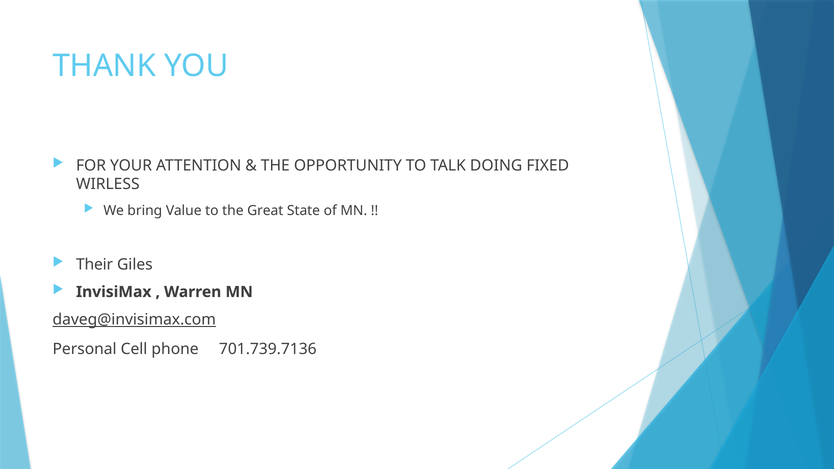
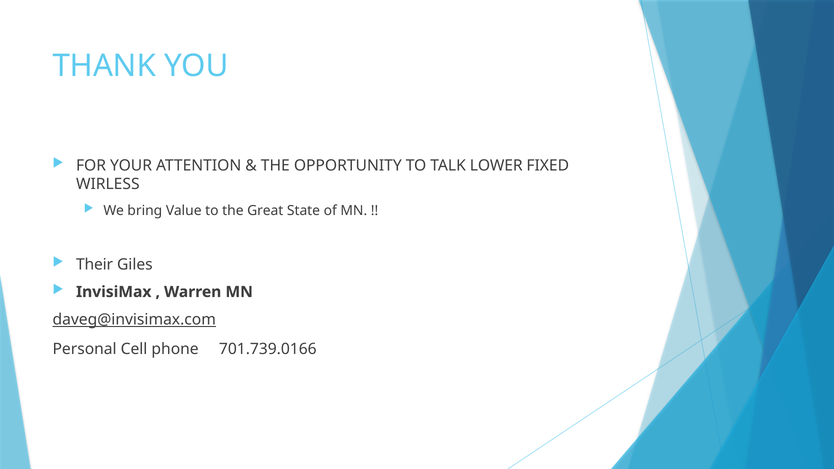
DOING: DOING -> LOWER (496, 165)
701.739.7136: 701.739.7136 -> 701.739.0166 (268, 349)
